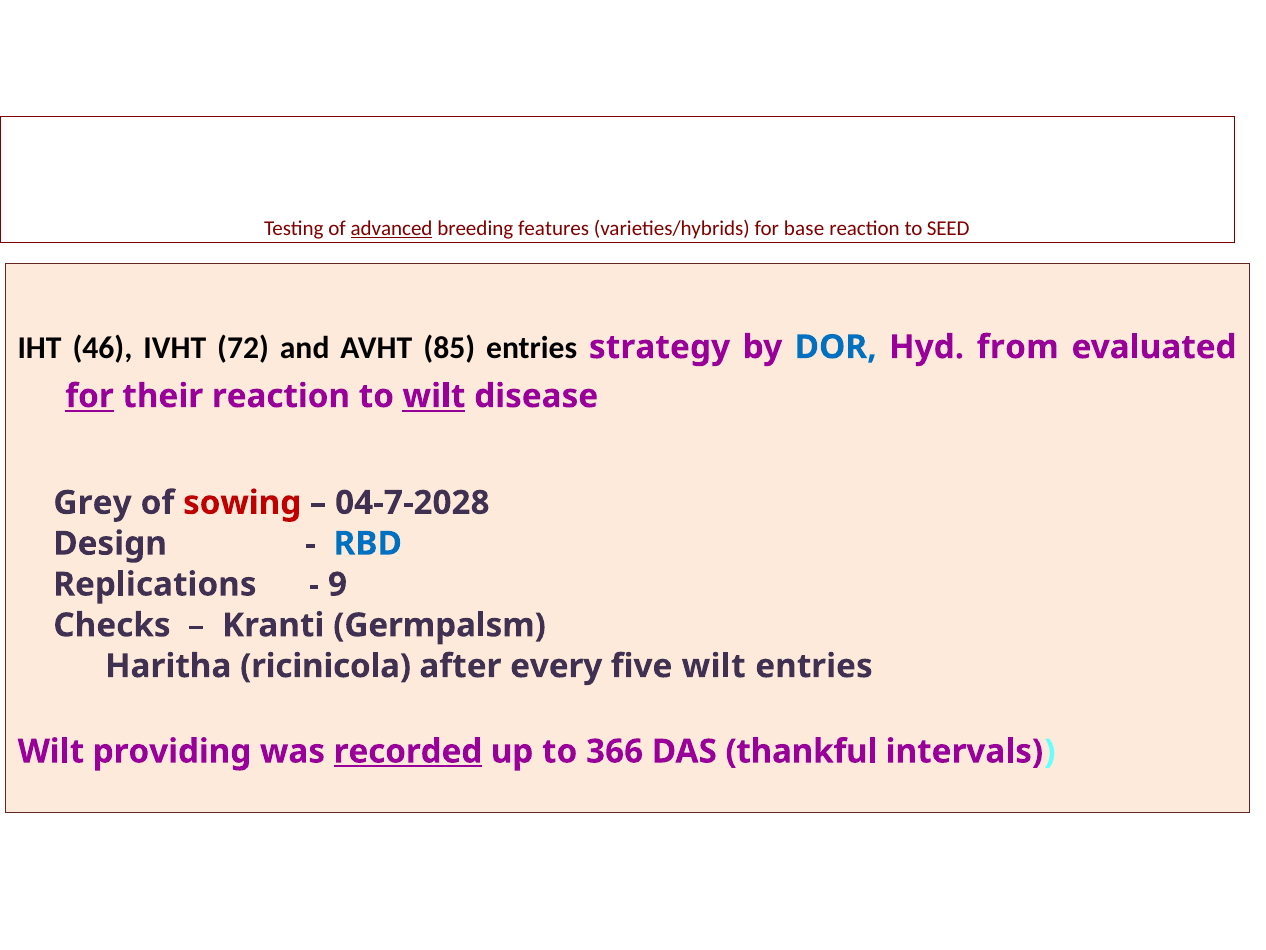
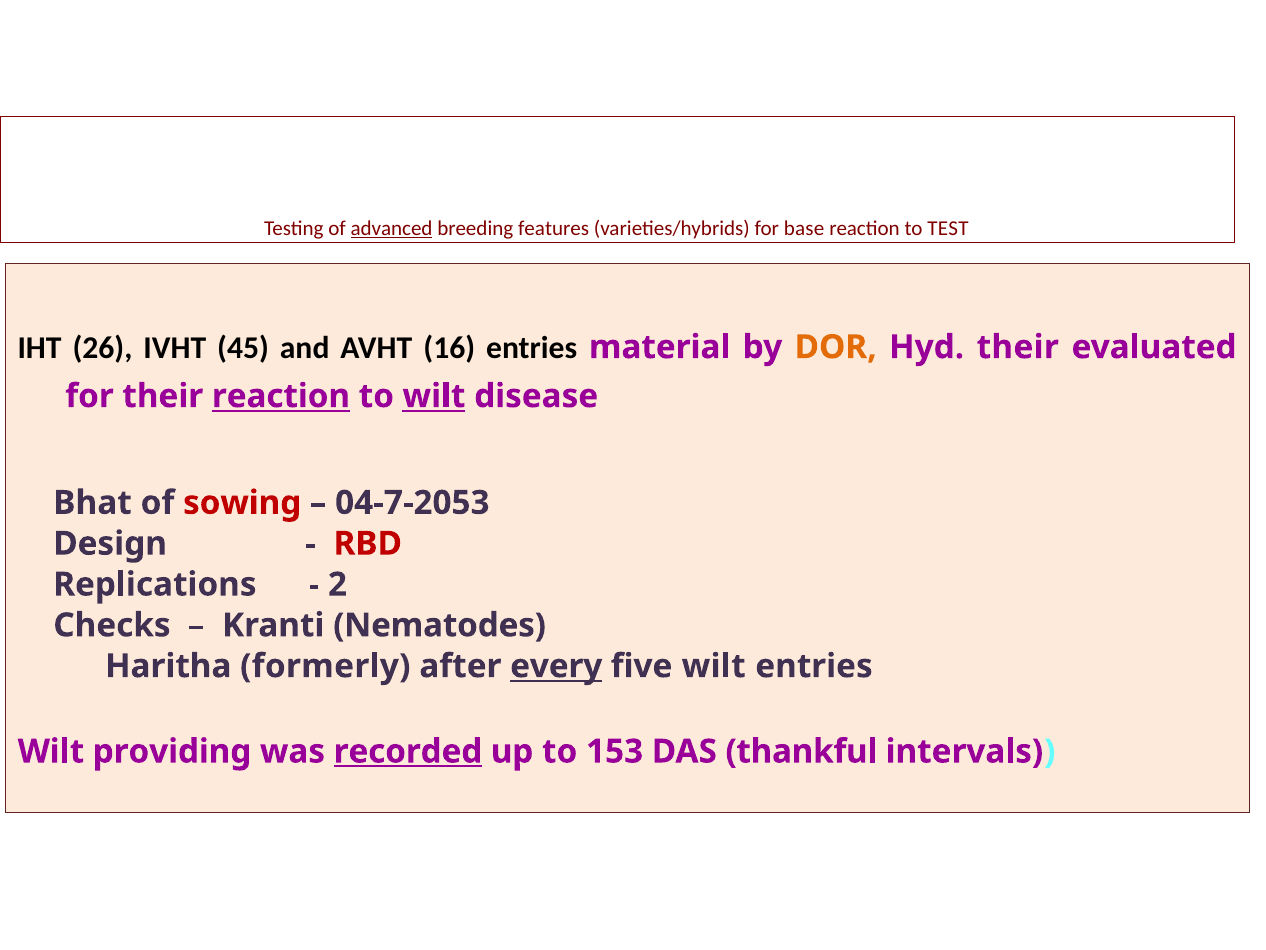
SEED: SEED -> TEST (948, 228)
46: 46 -> 26 (102, 348)
72: 72 -> 45 (243, 348)
85: 85 -> 16 (449, 348)
strategy: strategy -> material (660, 347)
DOR colour: blue -> orange (836, 347)
Hyd from: from -> their (1018, 347)
for underline: present -> none (89, 396)
reaction underline: none -> present (281, 396)
Grey: Grey -> Bhat (93, 503)
04-7-2028: 04-7-2028 -> 04-7-2053 (412, 503)
RBD colour: blue -> red (368, 543)
9: 9 -> 2 (337, 584)
Germpalsm: Germpalsm -> Nematodes (440, 625)
ricinicola: ricinicola -> formerly (325, 666)
every underline: none -> present (556, 666)
366: 366 -> 153 (615, 751)
